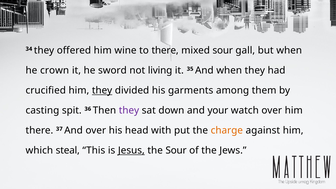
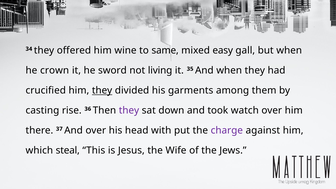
to there: there -> same (165, 50)
mixed sour: sour -> easy (223, 50)
spit: spit -> rise (72, 110)
your: your -> took (218, 110)
charge colour: orange -> purple (227, 130)
Jesus underline: present -> none (131, 150)
the Sour: Sour -> Wife (176, 150)
